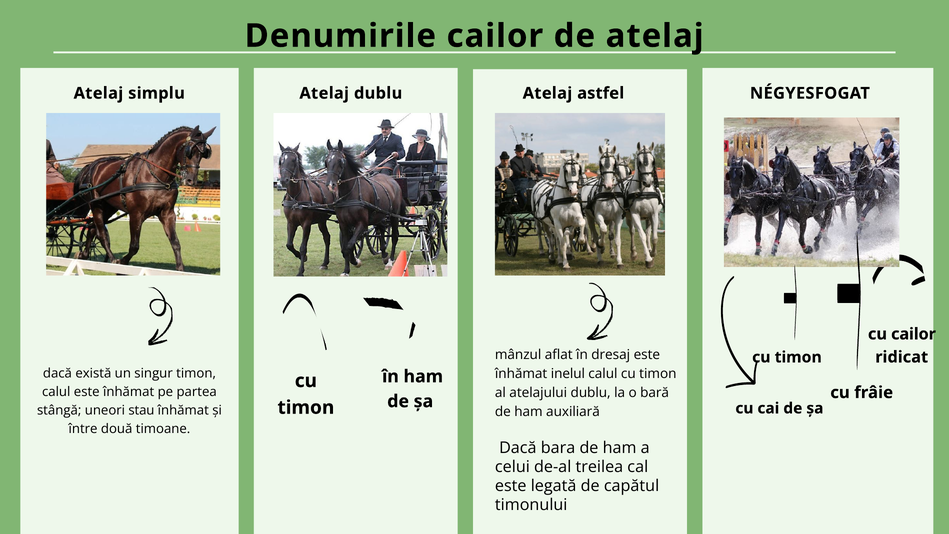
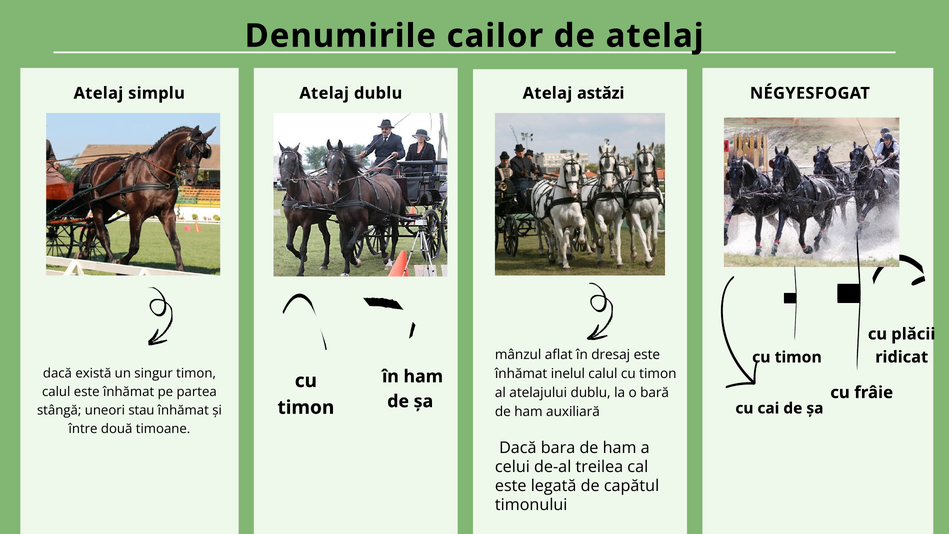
astfel: astfel -> astăzi (601, 93)
cu cailor: cailor -> plăcii (913, 334)
